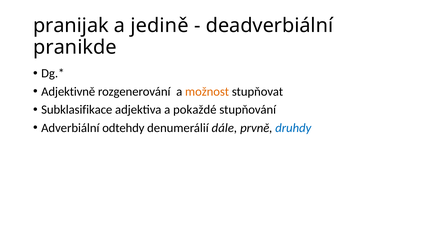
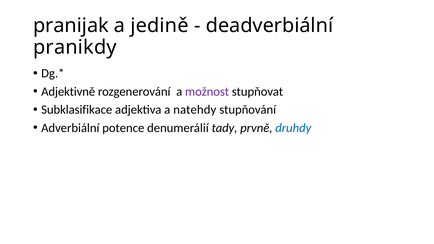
pranikde: pranikde -> pranikdy (75, 47)
možnost colour: orange -> purple (207, 92)
pokaždé: pokaždé -> natehdy (195, 110)
odtehdy: odtehdy -> potence (123, 128)
dále: dále -> tady (225, 128)
